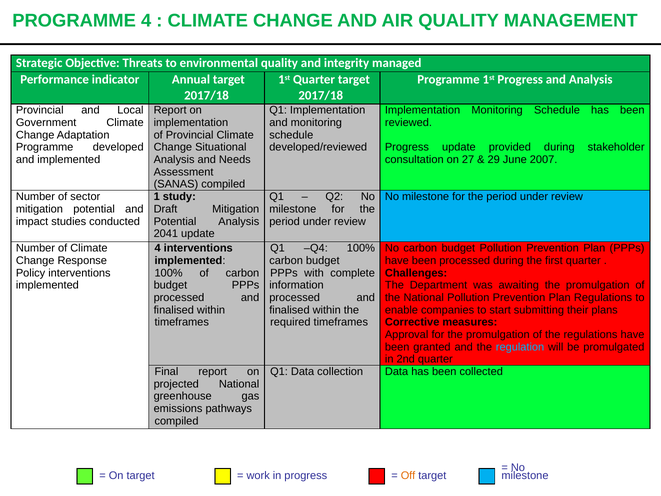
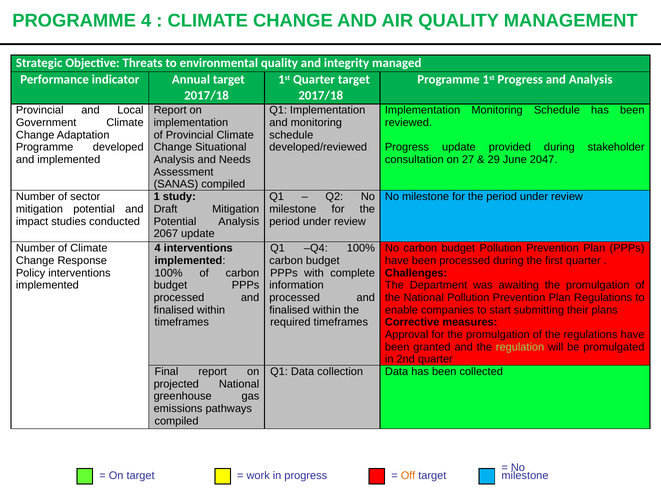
2007: 2007 -> 2047 (544, 160)
2041: 2041 -> 2067 (166, 234)
regulation colour: light blue -> light green (520, 347)
